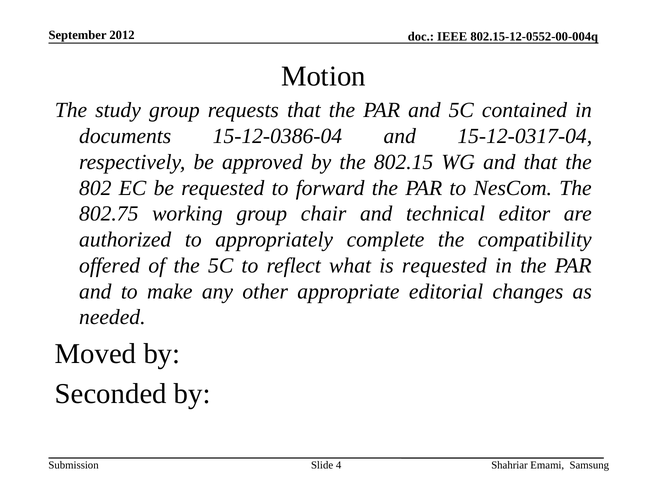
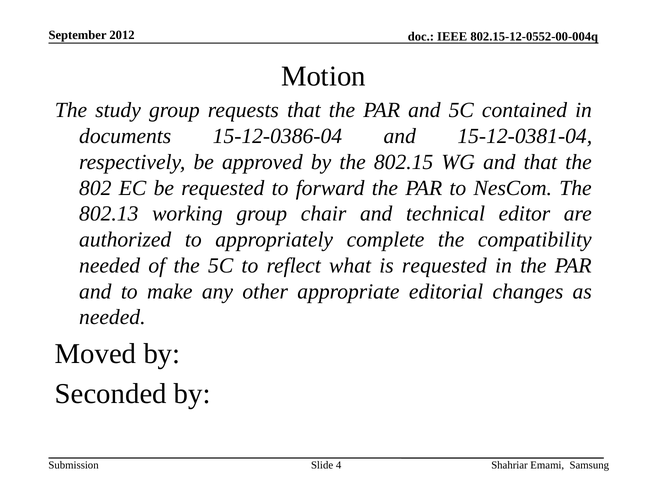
15-12-0317-04: 15-12-0317-04 -> 15-12-0381-04 (525, 136)
802.75: 802.75 -> 802.13 (109, 214)
offered: offered -> needed (110, 266)
